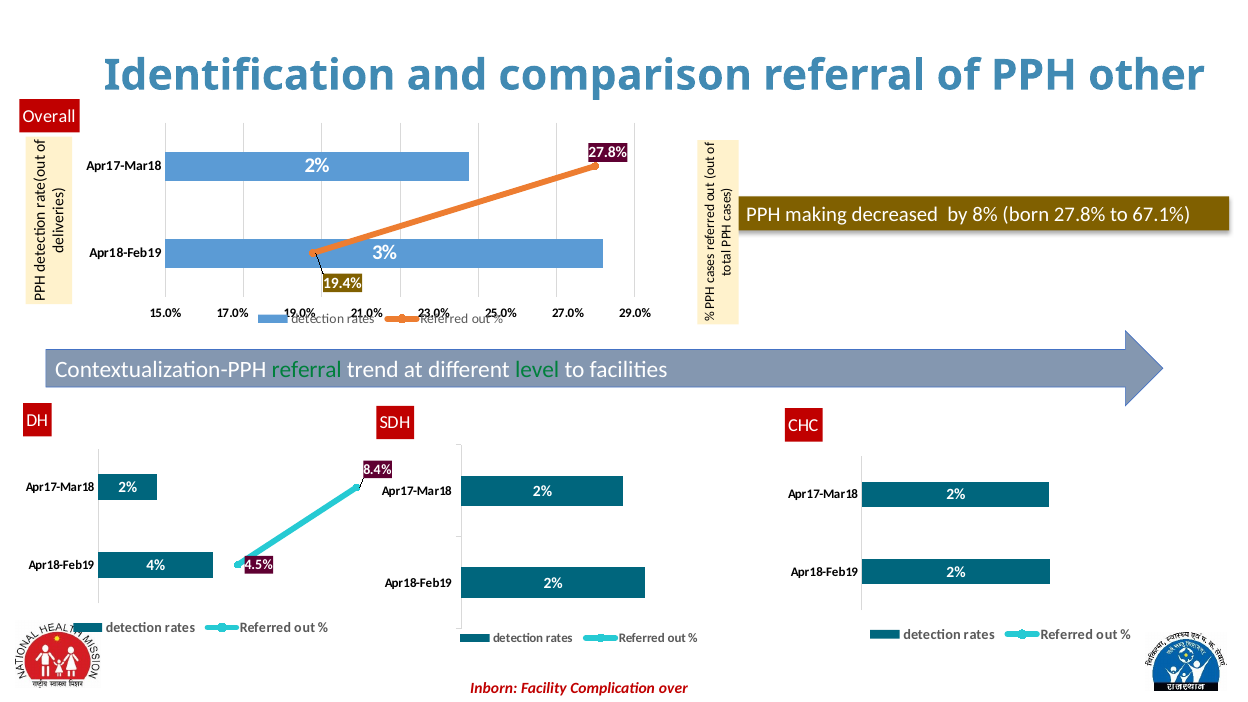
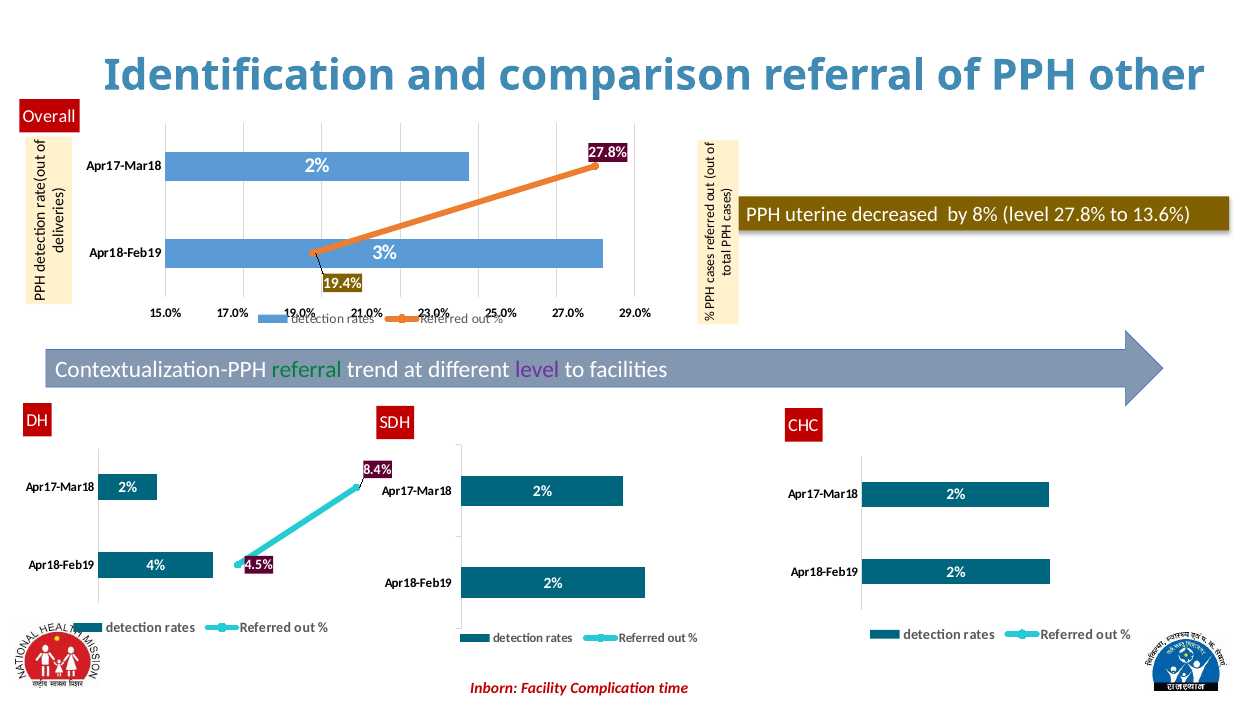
making: making -> uterine (816, 215)
8% born: born -> level (1026, 215)
67.1%: 67.1% -> 13.6% (1161, 215)
level colour: green -> purple (537, 370)
over: over -> time (673, 689)
